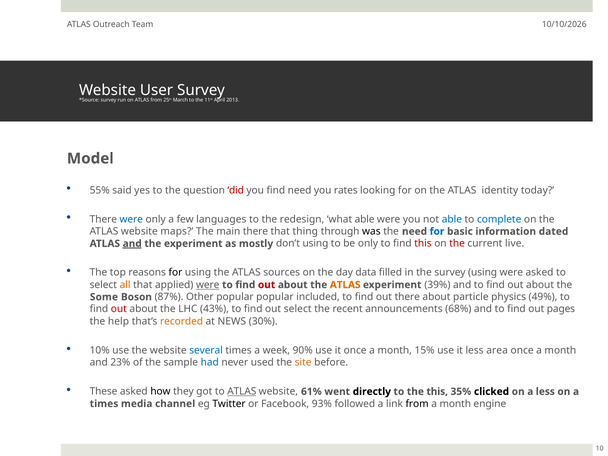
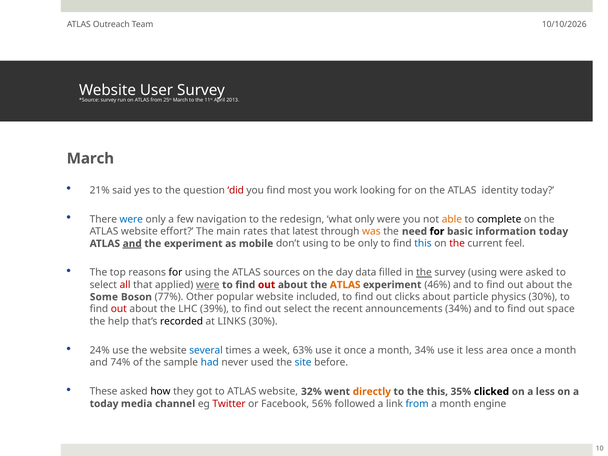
Model: Model -> March (90, 158)
55%: 55% -> 21% (100, 190)
find need: need -> most (300, 190)
rates: rates -> work (346, 190)
languages: languages -> navigation (221, 219)
what able: able -> only (365, 219)
able colour: blue -> orange (452, 219)
complete colour: blue -> black (499, 219)
maps: maps -> effort (177, 231)
main there: there -> rates (255, 231)
thing: thing -> latest (305, 231)
was colour: black -> orange (371, 231)
for colour: blue -> black (437, 231)
information dated: dated -> today (553, 231)
mostly: mostly -> mobile (256, 244)
this colour: red -> blue (423, 244)
live: live -> feel (515, 244)
the underline: none -> present (424, 273)
all colour: orange -> red (125, 285)
39%: 39% -> 46% (437, 285)
87%: 87% -> 77% (169, 297)
popular popular: popular -> website (275, 297)
out there: there -> clicks (407, 297)
physics 49%: 49% -> 30% (543, 297)
43%: 43% -> 39% (215, 309)
announcements 68%: 68% -> 34% (458, 309)
pages: pages -> space (561, 309)
recorded colour: orange -> black (182, 321)
NEWS: NEWS -> LINKS (232, 321)
10%: 10% -> 24% (100, 350)
90%: 90% -> 63% (303, 350)
month 15%: 15% -> 34% (425, 350)
23%: 23% -> 74% (120, 363)
site colour: orange -> blue (303, 363)
ATLAS underline: present -> none (242, 392)
61%: 61% -> 32% (311, 392)
directly colour: black -> orange (372, 392)
times: times -> today (104, 404)
Twitter colour: black -> red (229, 404)
93%: 93% -> 56% (322, 404)
from colour: black -> blue (417, 404)
